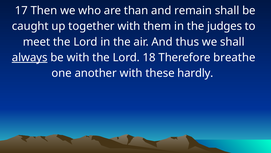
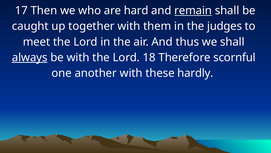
than: than -> hard (136, 11)
remain underline: none -> present (193, 11)
breathe: breathe -> scornful (234, 57)
